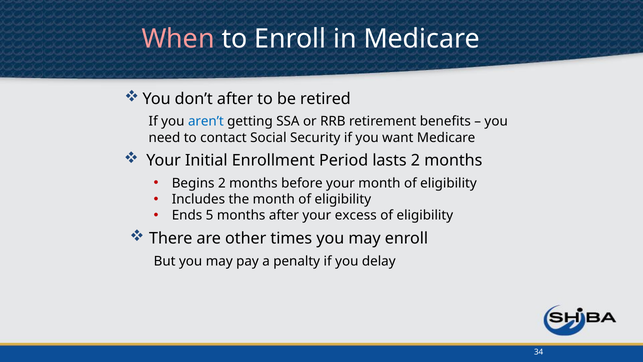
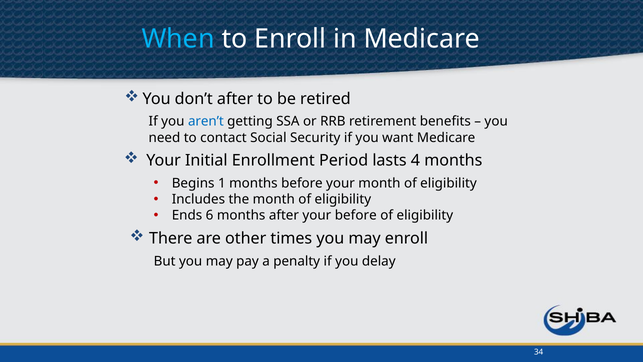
When colour: pink -> light blue (178, 39)
lasts 2: 2 -> 4 (415, 161)
Begins 2: 2 -> 1 (222, 183)
5: 5 -> 6 (210, 215)
your excess: excess -> before (356, 215)
